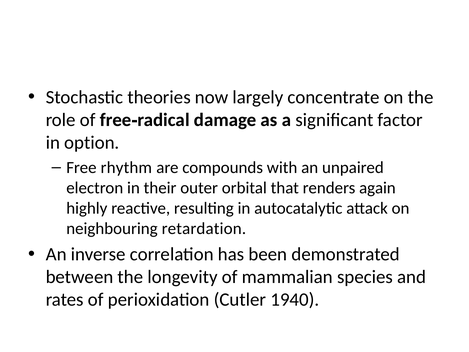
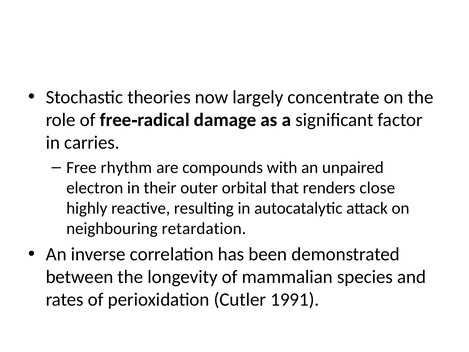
option: option -> carries (92, 142)
again: again -> close (377, 188)
1940: 1940 -> 1991 (295, 300)
